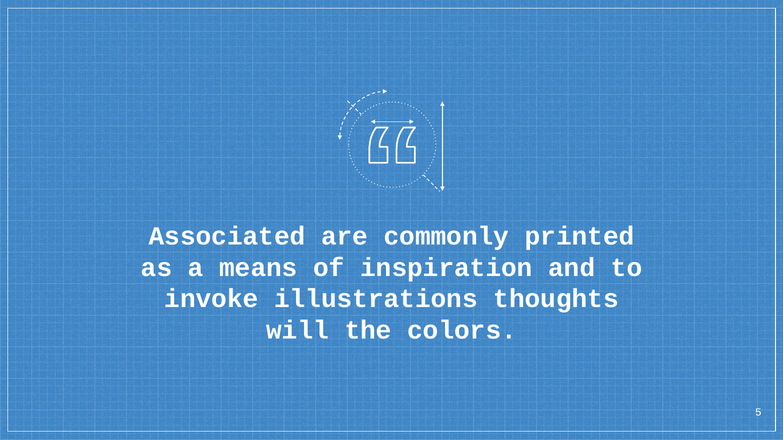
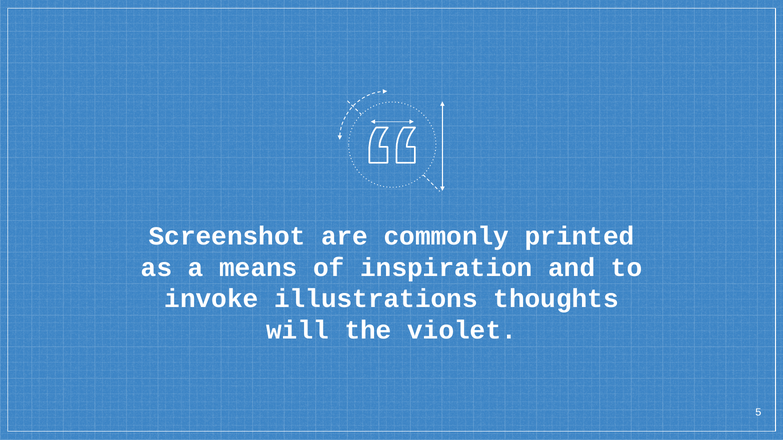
Associated: Associated -> Screenshot (227, 237)
colors: colors -> violet (462, 331)
